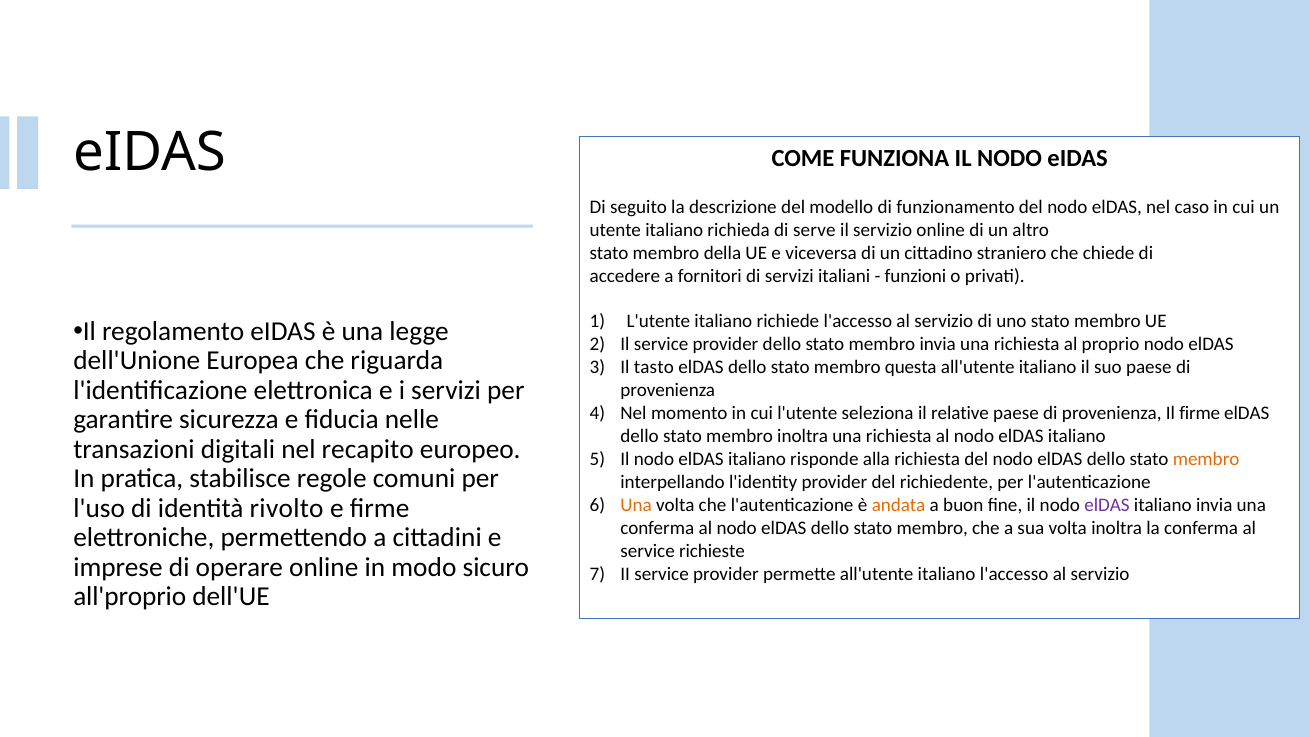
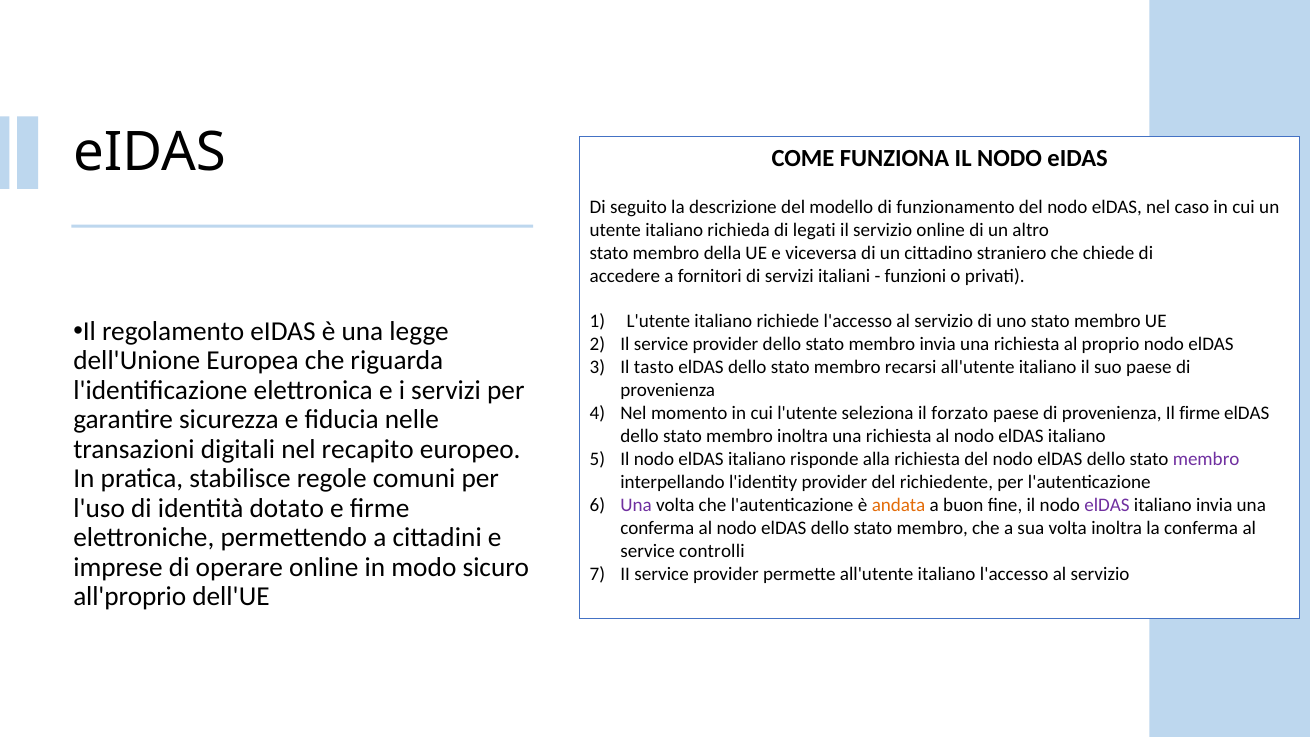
serve: serve -> legati (814, 230)
questa: questa -> recarsi (911, 367)
relative: relative -> forzato (960, 413)
membro colour: orange -> purple (1206, 459)
rivolto: rivolto -> dotato (287, 508)
Una colour: orange -> purple (636, 505)
richieste: richieste -> controlli (712, 551)
